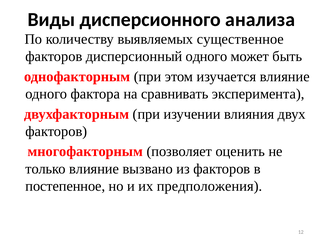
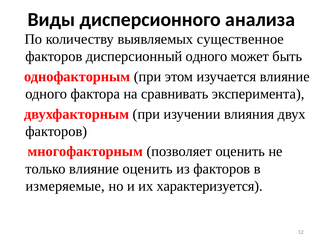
влияние вызвано: вызвано -> оценить (148, 168)
постепенное: постепенное -> измеряемые (65, 185)
предположения: предположения -> характеризуется (210, 185)
